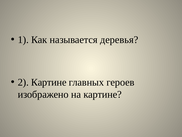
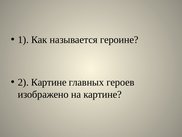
деревья: деревья -> героине (119, 40)
